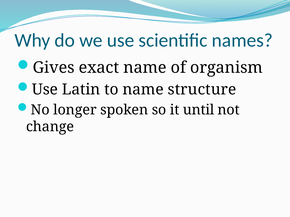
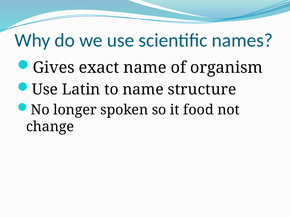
until: until -> food (198, 110)
